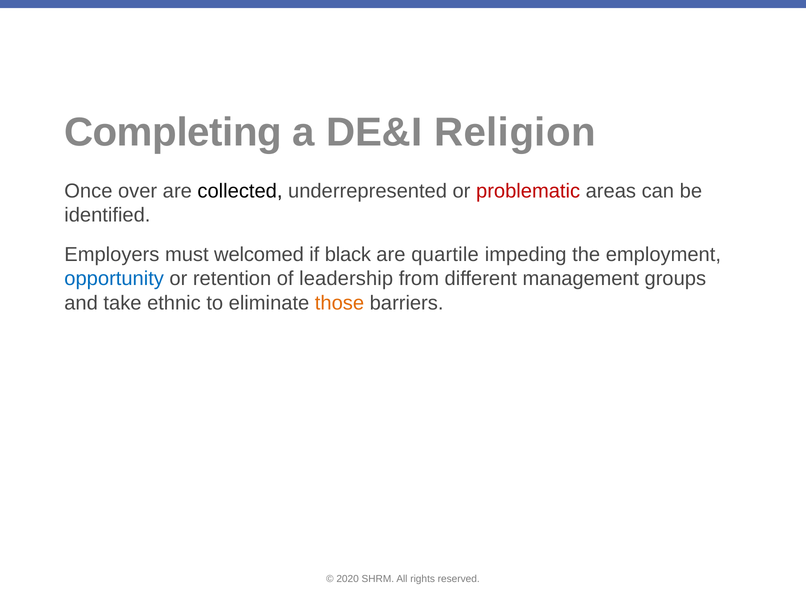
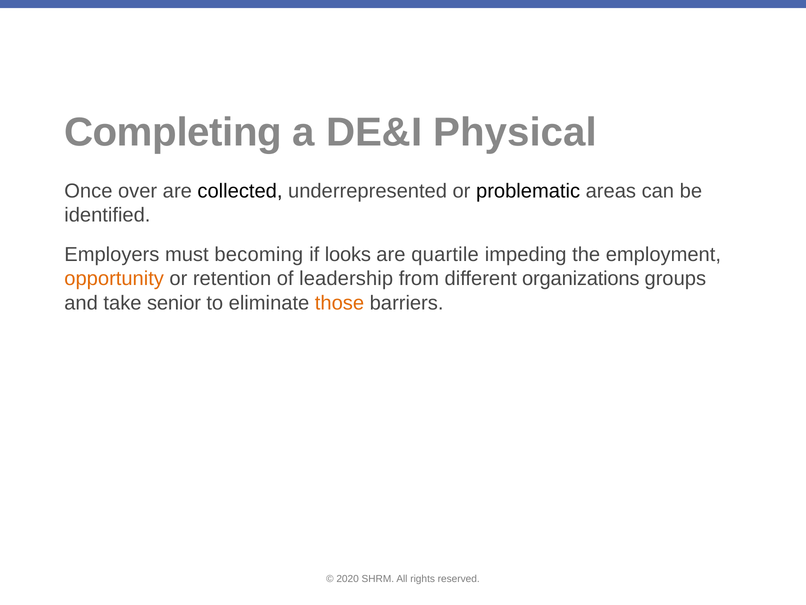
Religion: Religion -> Physical (515, 132)
problematic colour: red -> black (528, 191)
welcomed: welcomed -> becoming (259, 254)
black: black -> looks (348, 254)
opportunity colour: blue -> orange (114, 278)
management: management -> organizations (581, 278)
ethnic: ethnic -> senior (174, 303)
